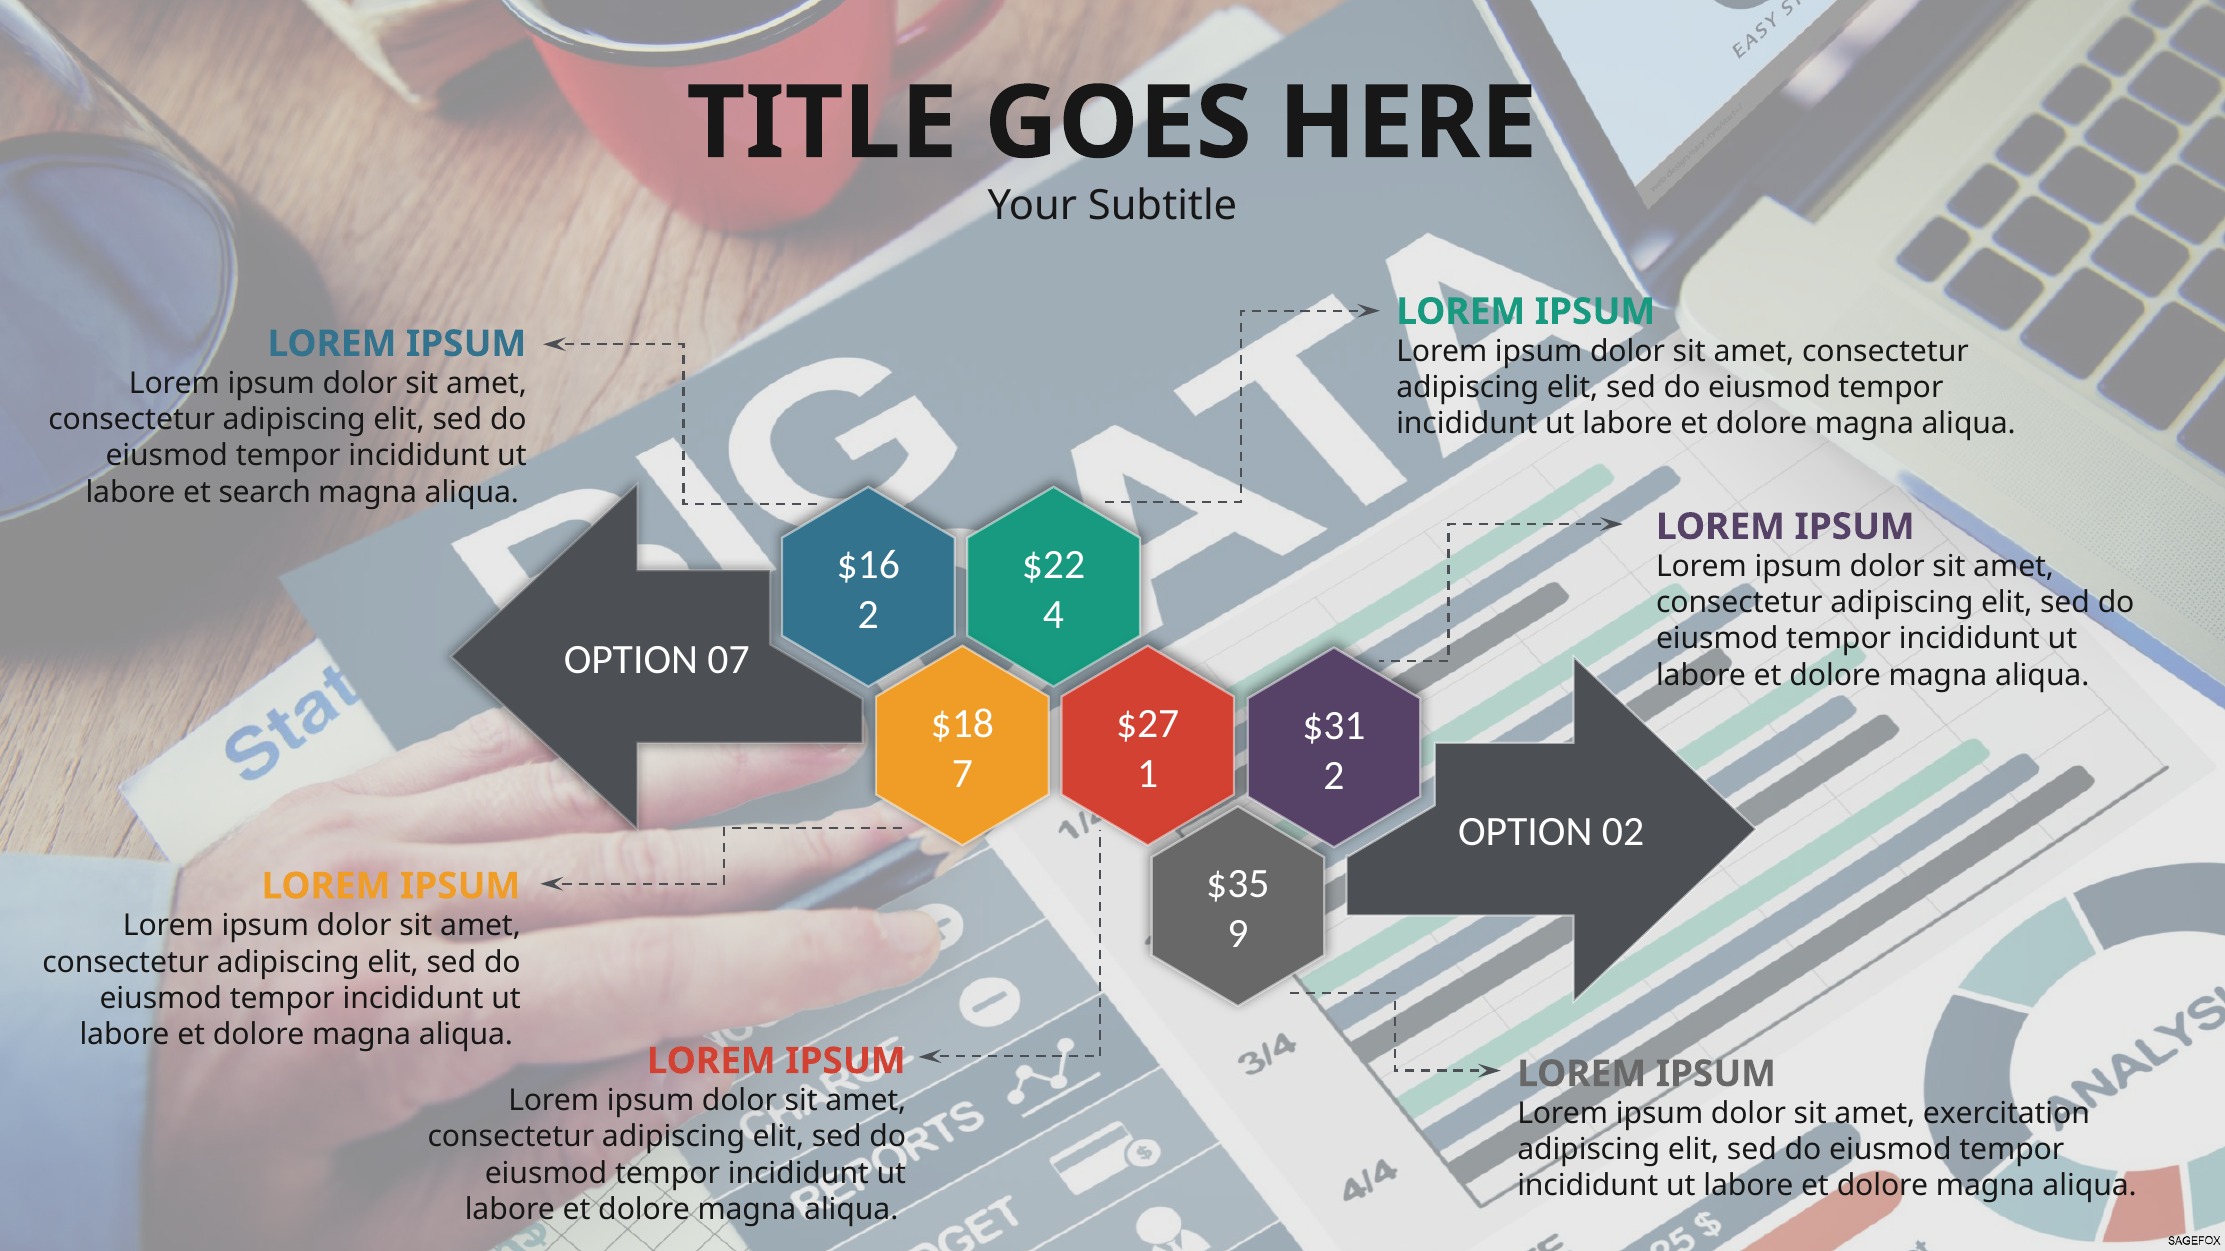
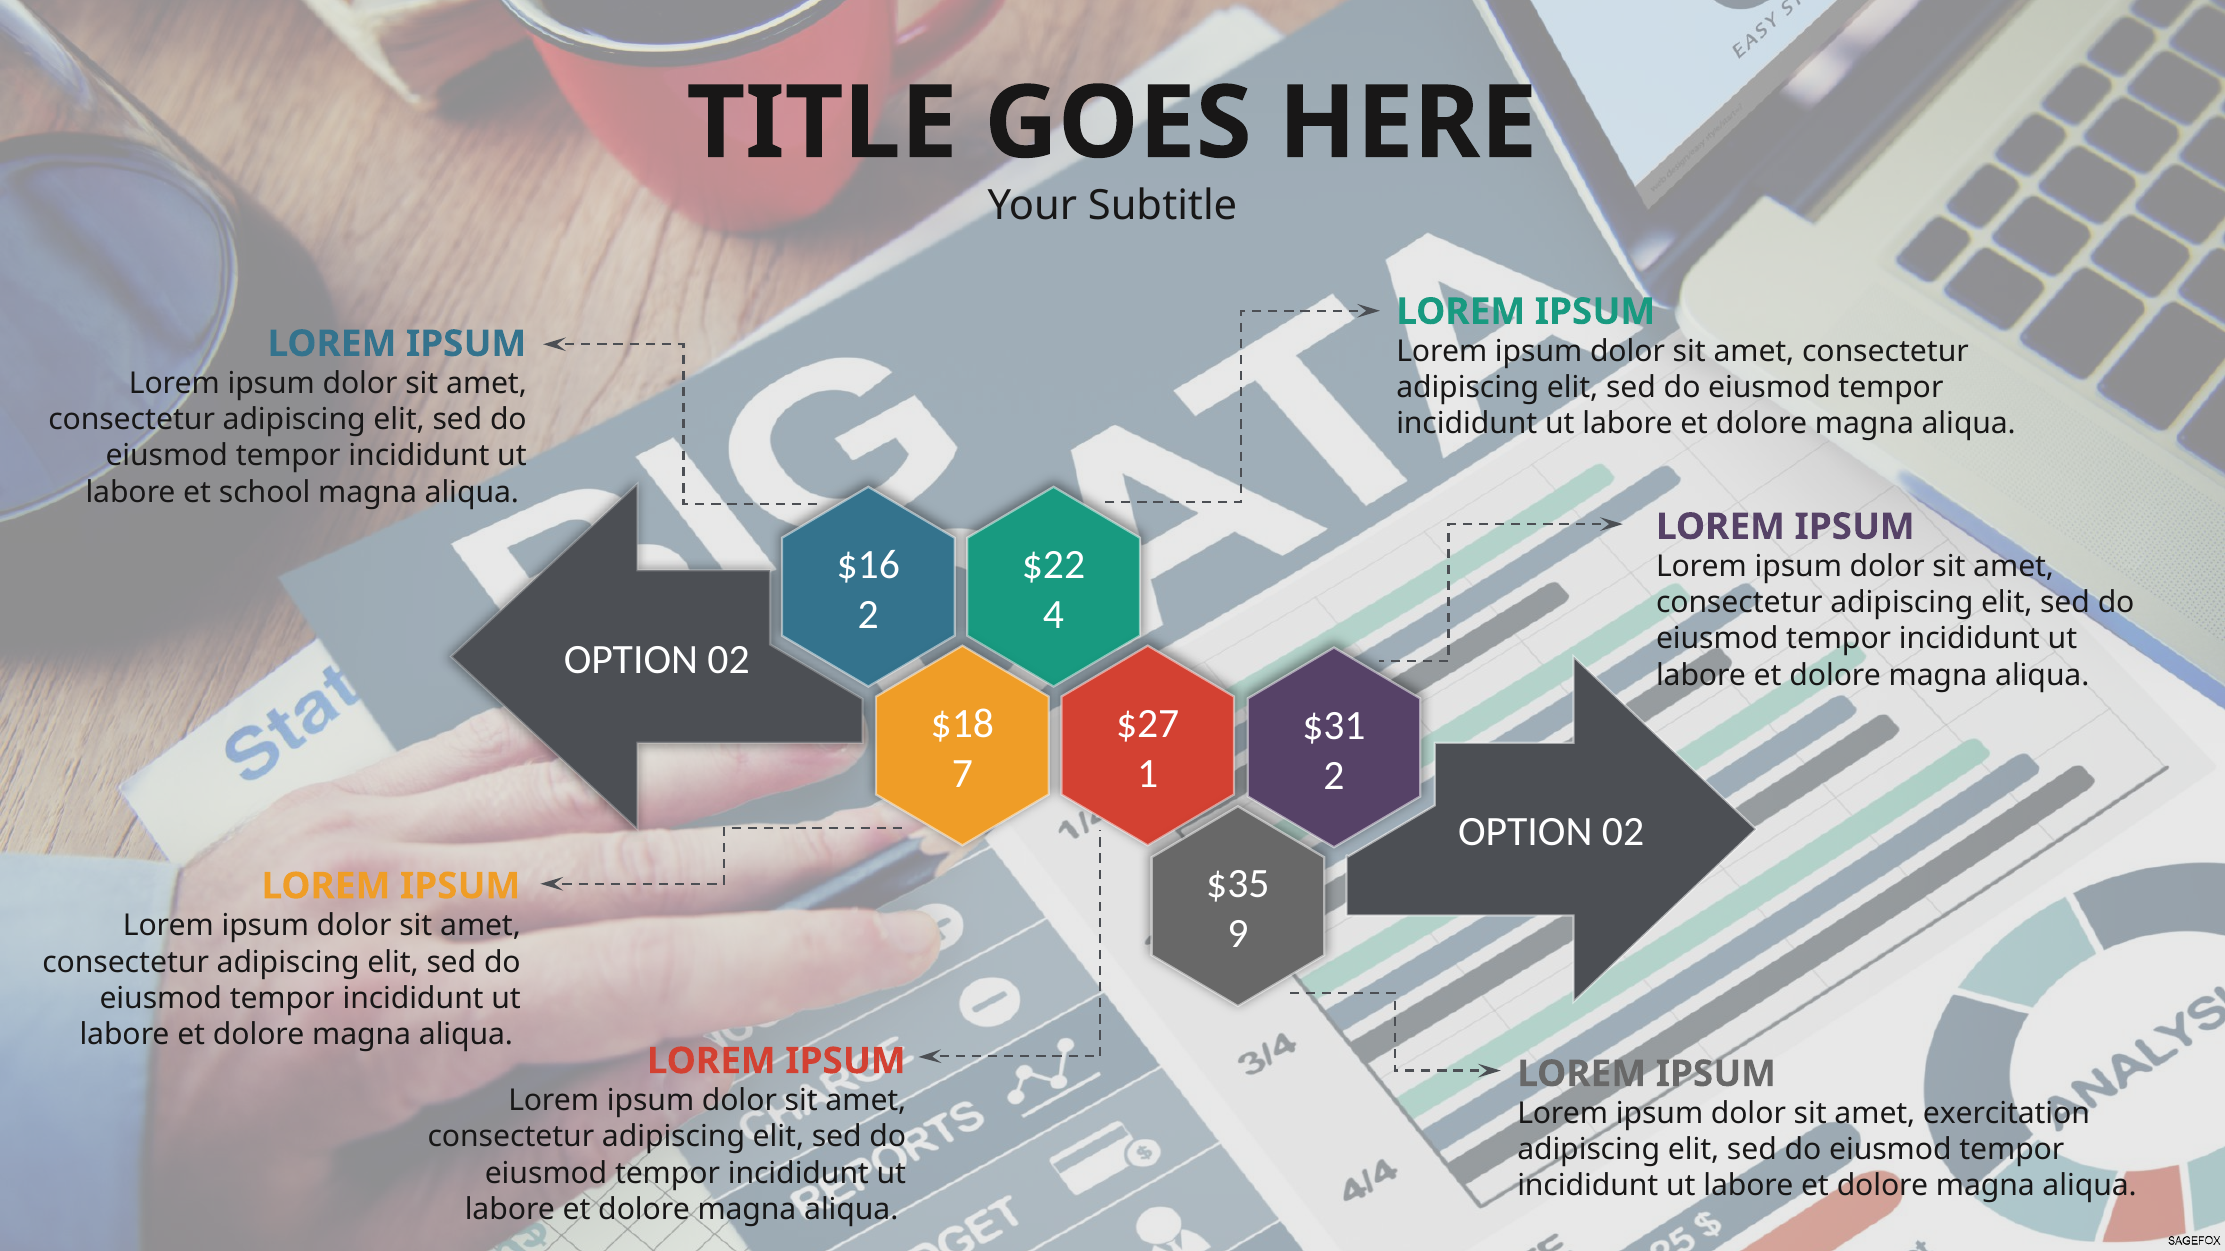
search: search -> school (265, 492)
07: 07 -> 02 (729, 660)
